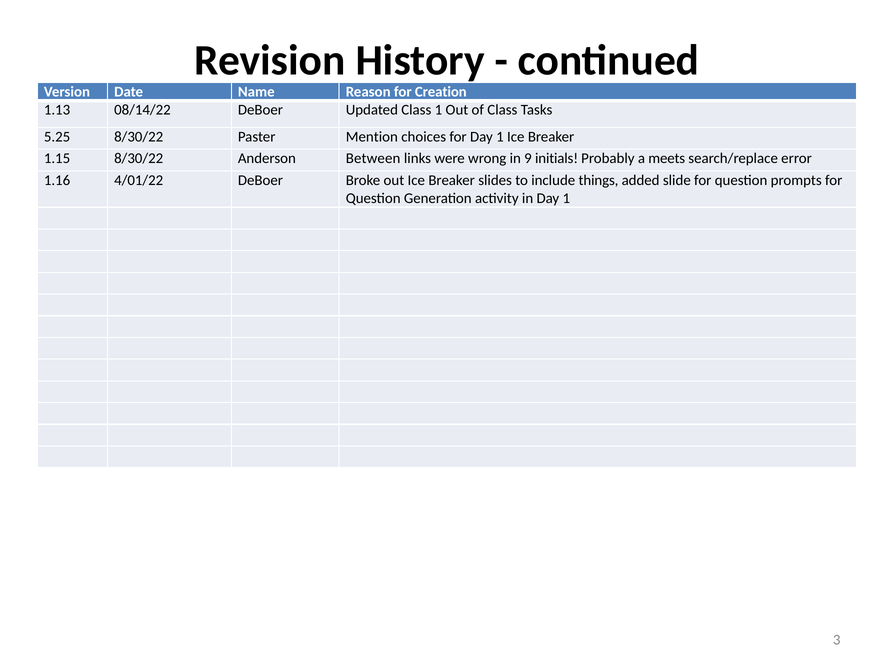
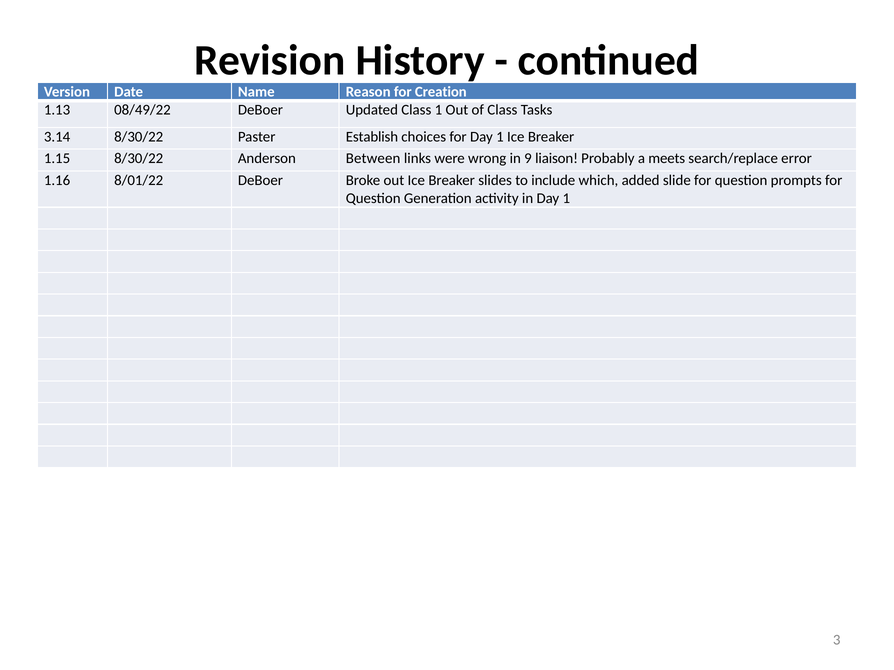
08/14/22: 08/14/22 -> 08/49/22 (142, 110)
5.25: 5.25 -> 3.14 (57, 137)
Mention: Mention -> Establish (372, 137)
initials: initials -> liaison (557, 159)
4/01/22: 4/01/22 -> 8/01/22 (139, 180)
things: things -> which (598, 180)
